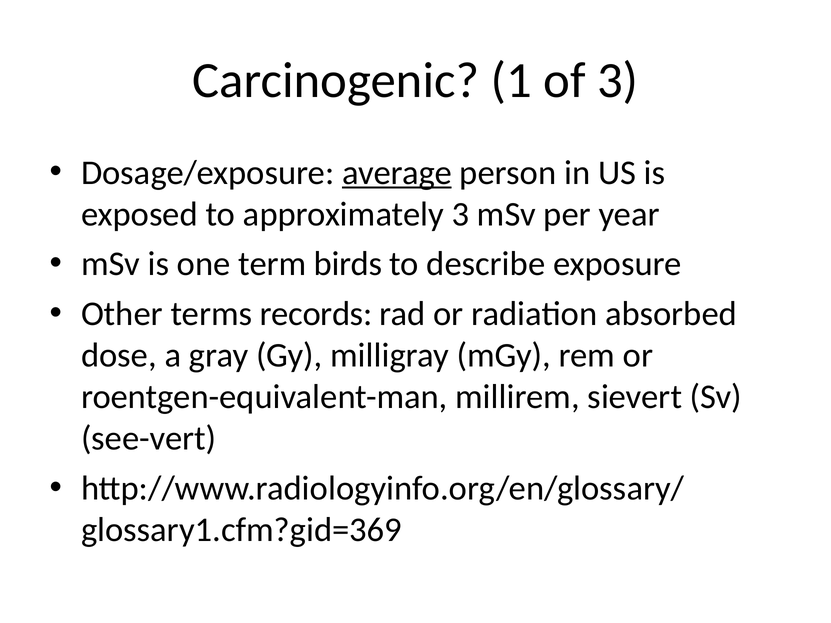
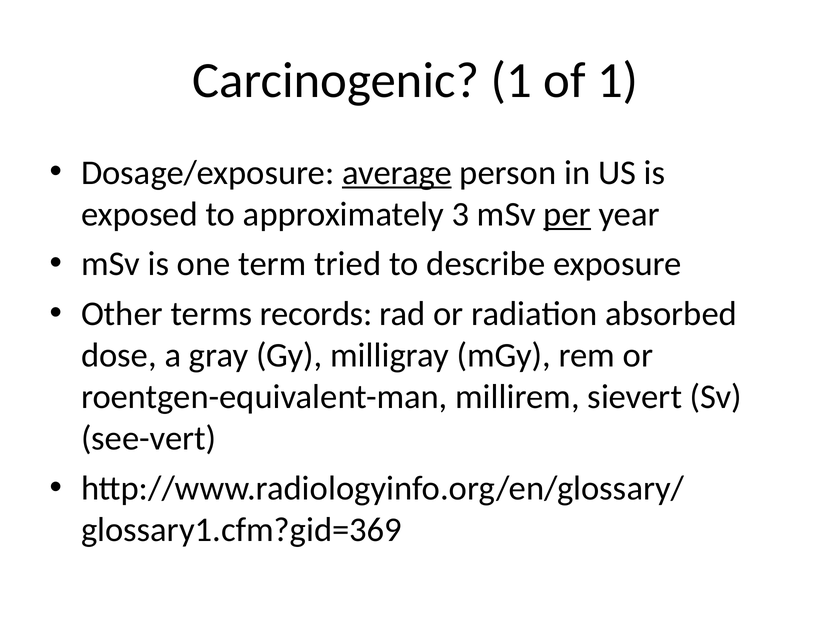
of 3: 3 -> 1 (618, 80)
per underline: none -> present (567, 214)
birds: birds -> tried (348, 264)
